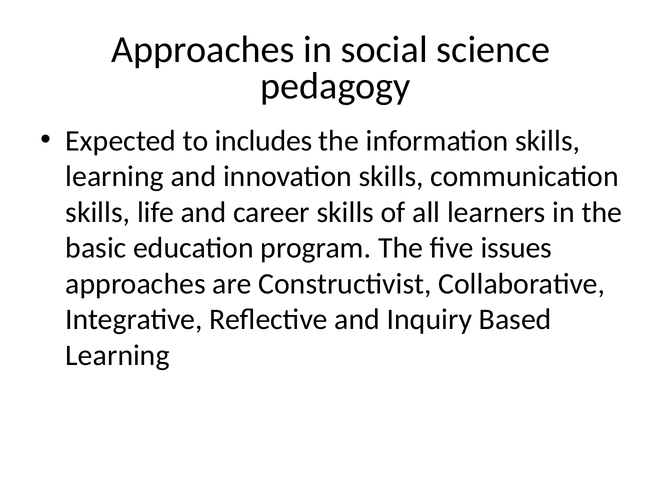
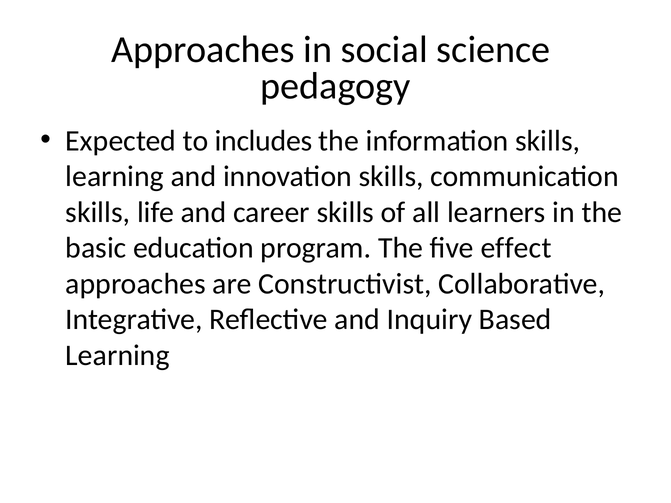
issues: issues -> effect (516, 248)
